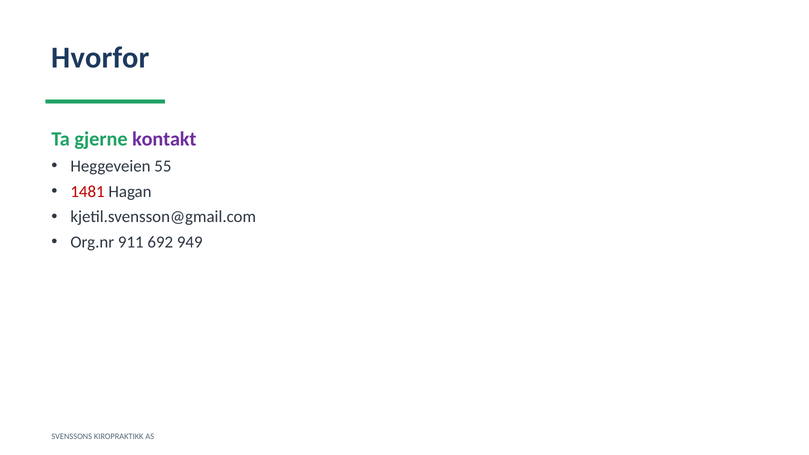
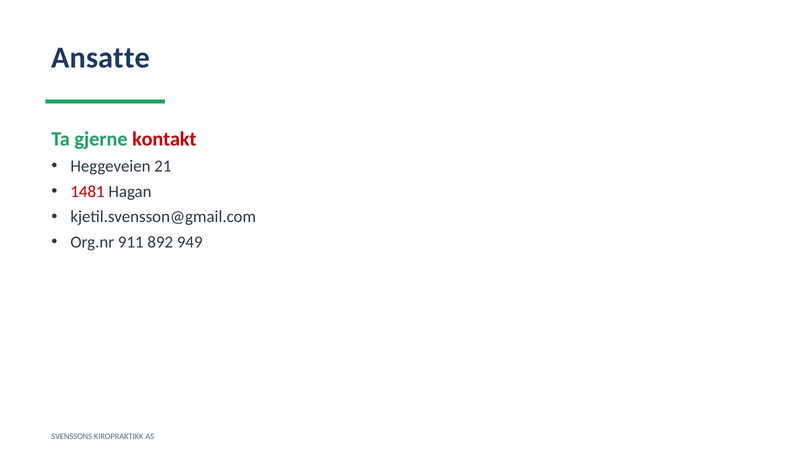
Hvorfor: Hvorfor -> Ansatte (101, 58)
kontakt colour: purple -> red (164, 139)
55: 55 -> 21 (163, 166)
692: 692 -> 892 (160, 242)
